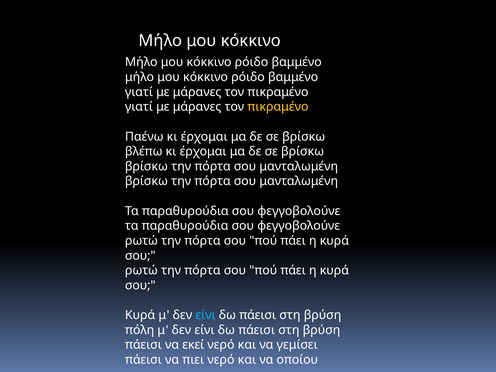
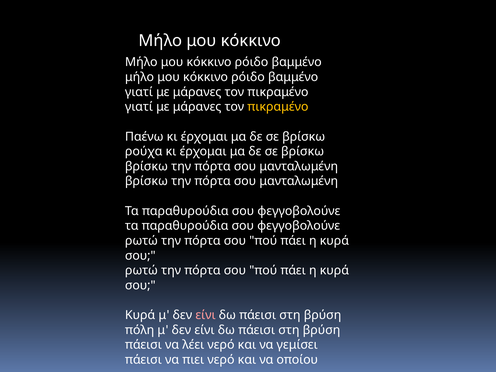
βλέπω: βλέπω -> ρούχα (144, 151)
είνι colour: light blue -> pink (205, 315)
εκεί: εκεί -> λέει (193, 345)
